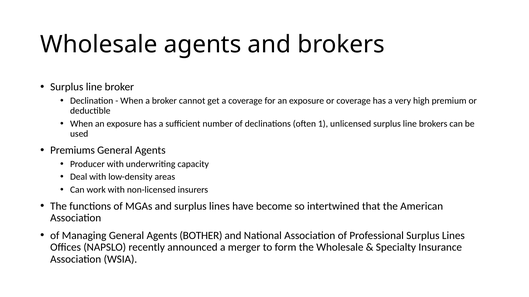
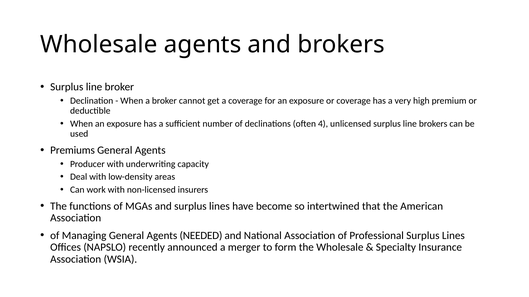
1: 1 -> 4 (323, 124)
BOTHER: BOTHER -> NEEDED (201, 236)
